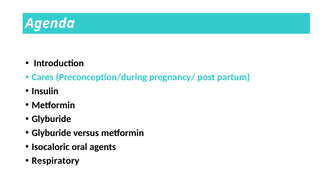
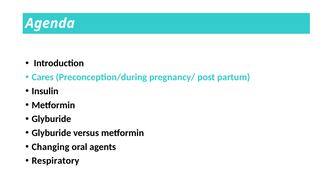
Isocaloric: Isocaloric -> Changing (51, 147)
